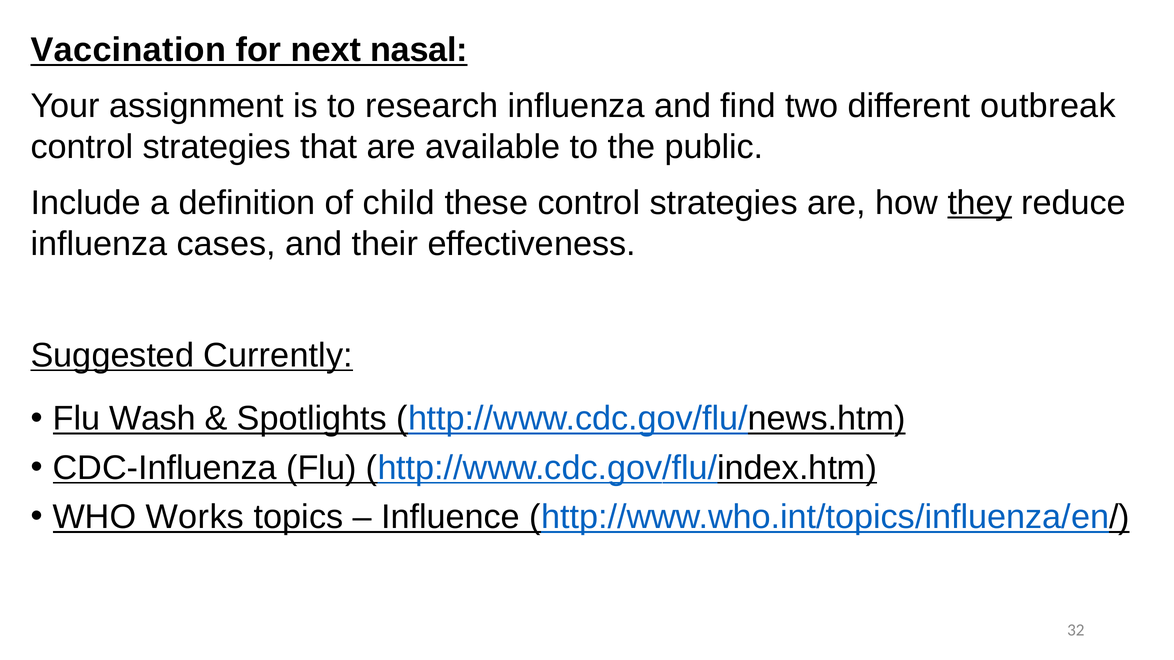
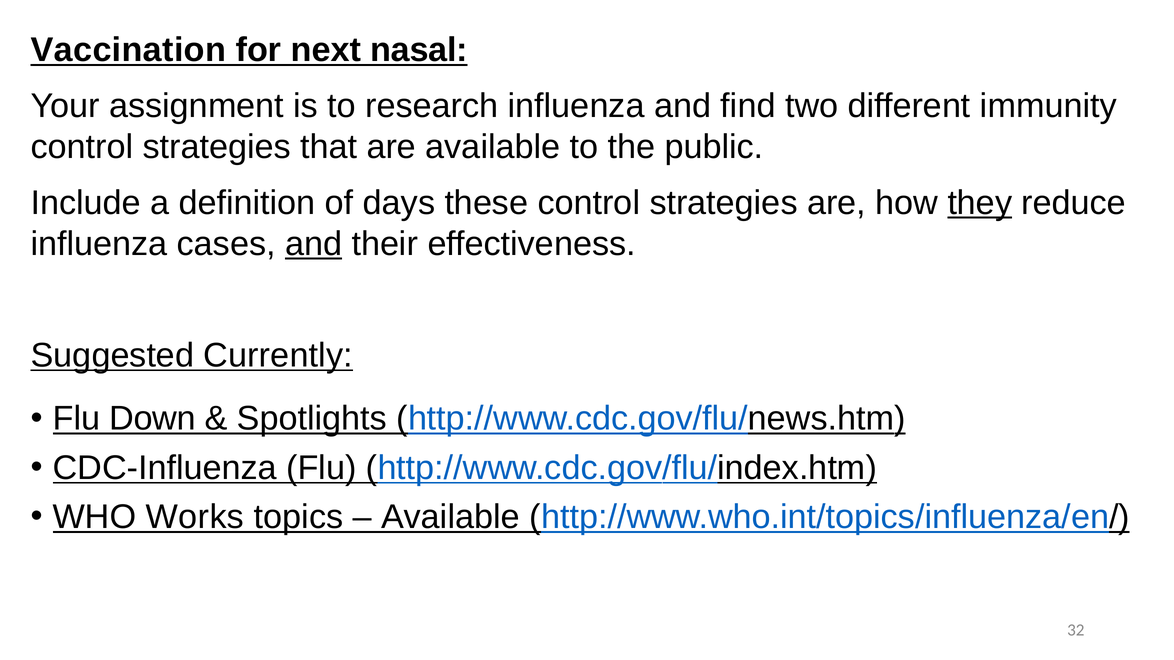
outbreak: outbreak -> immunity (1048, 106)
child: child -> days (399, 203)
and underline: none -> present (314, 244)
Wash: Wash -> Down (153, 419)
Influence: Influence -> Available (450, 517)
